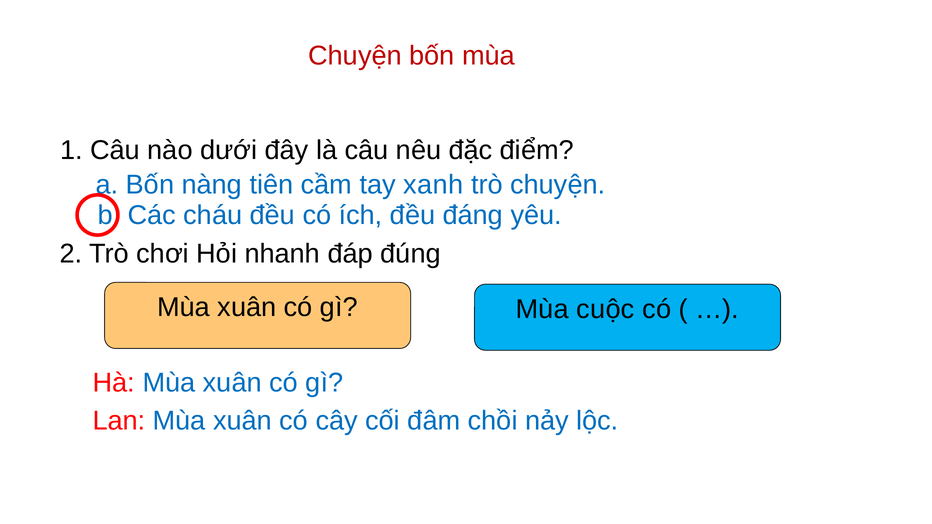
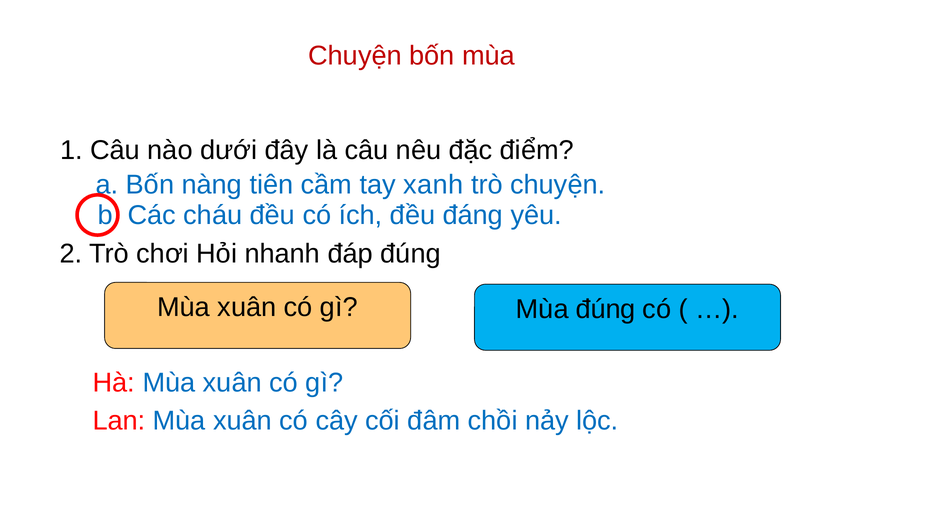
Mùa cuộc: cuộc -> đúng (606, 309)
